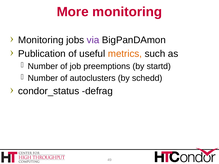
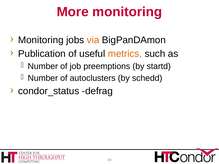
via colour: purple -> orange (93, 40)
